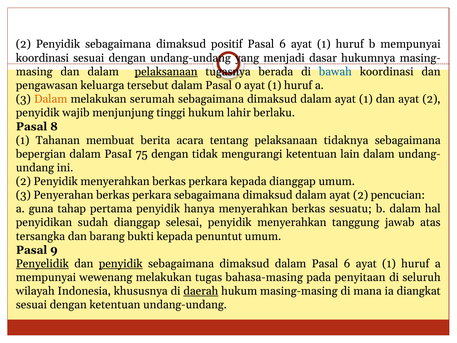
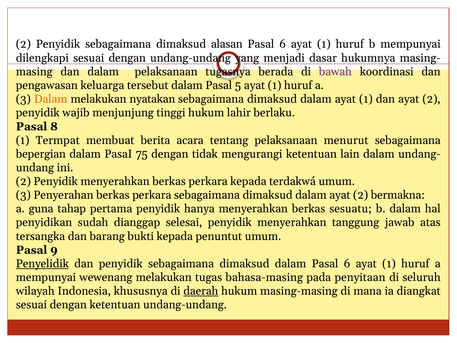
positif: positif -> alasan (227, 44)
koordinasi: koordinasi -> dilengkapi (42, 58)
pelaksanaan underline: present -> none (166, 72)
bawah colour: blue -> purple (335, 72)
0: 0 -> 5 (238, 85)
serumah: serumah -> nyatakan (152, 99)
Tahanan: Tahanan -> Termpat (58, 140)
tidaknya: tidaknya -> menurut (346, 140)
kepada dianggap: dianggap -> terdakwá (293, 181)
pencucian: pencucian -> bermakna (398, 195)
penyidik underline: present -> none (121, 264)
